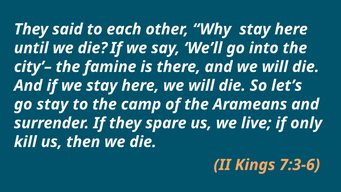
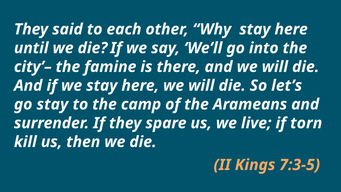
only: only -> torn (306, 123)
7:3-6: 7:3-6 -> 7:3-5 (300, 165)
